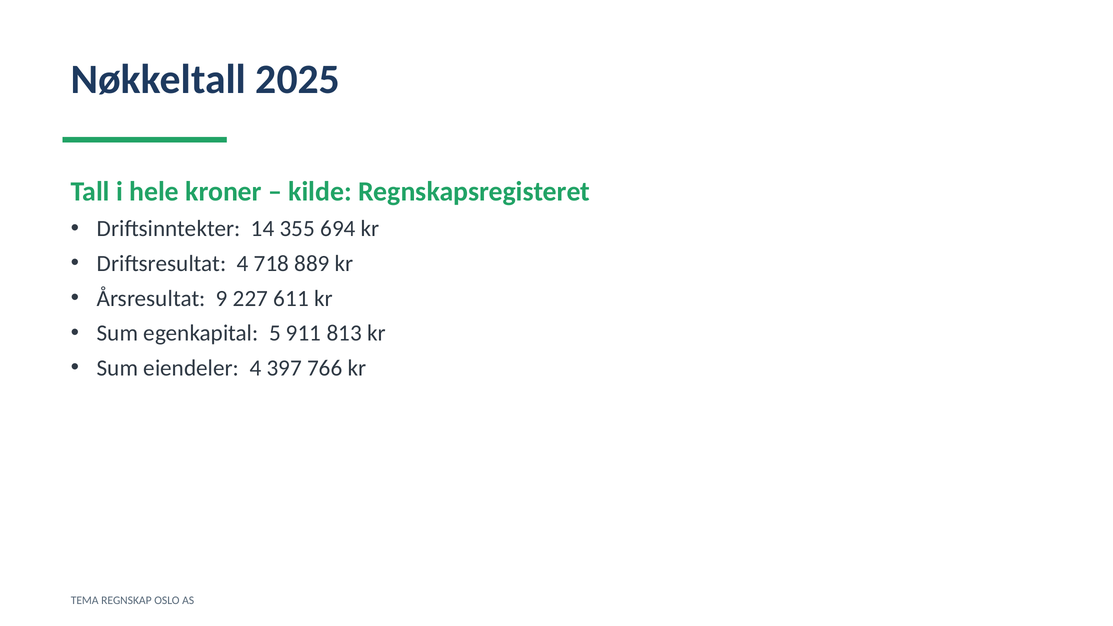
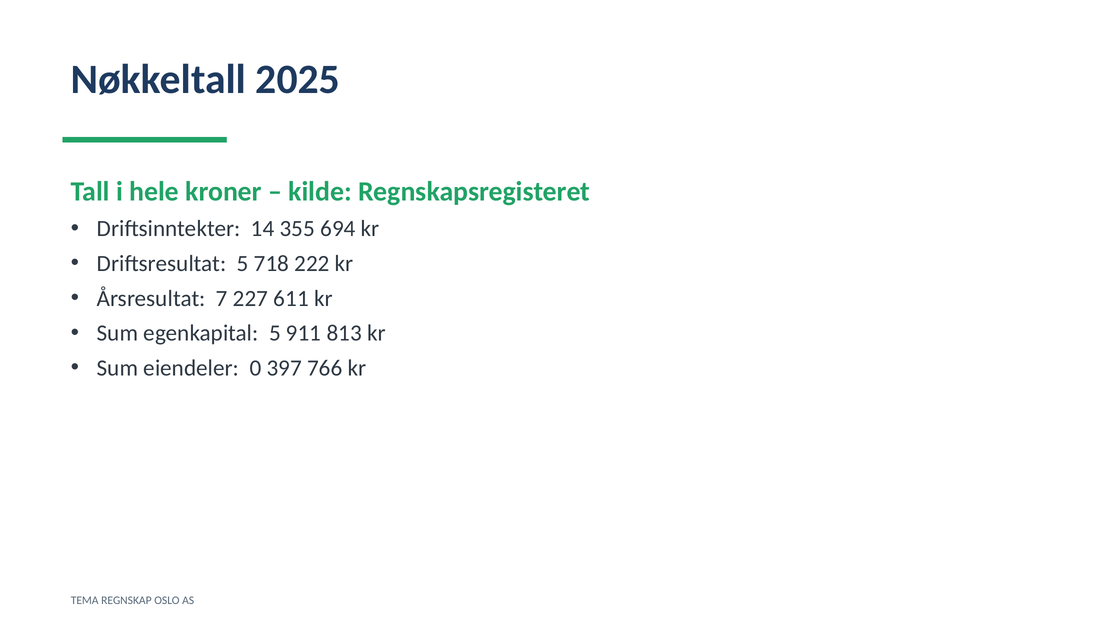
Driftsresultat 4: 4 -> 5 (243, 264)
889: 889 -> 222 (312, 264)
9: 9 -> 7 (222, 298)
eiendeler 4: 4 -> 0 (255, 368)
